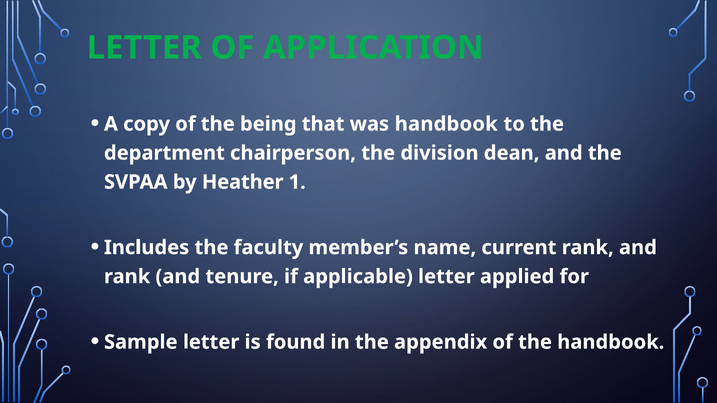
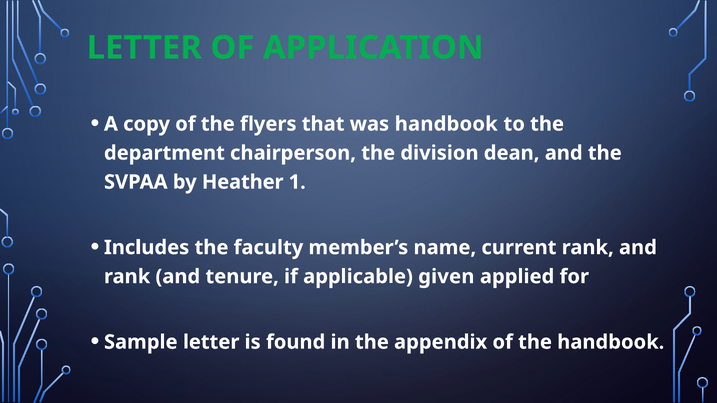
being: being -> flyers (268, 124)
applicable letter: letter -> given (446, 277)
